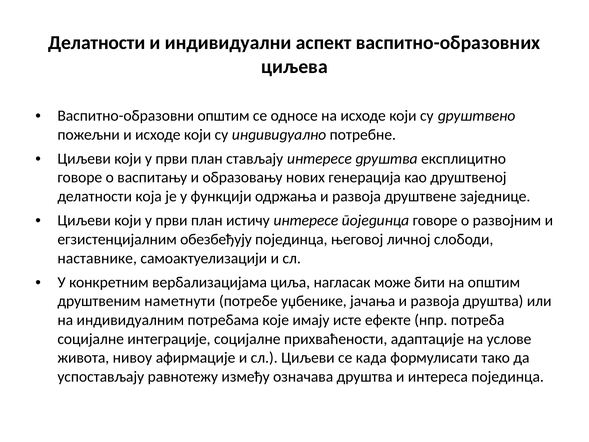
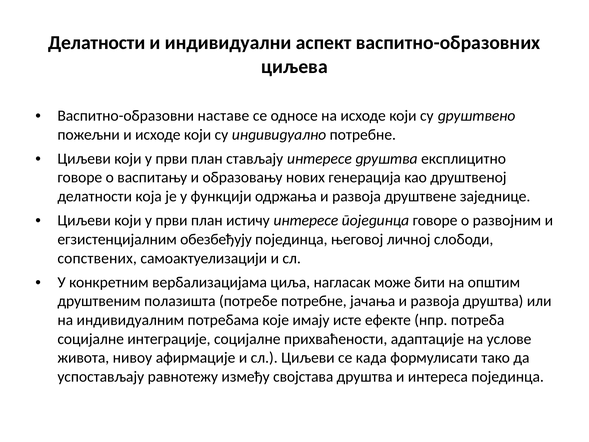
Васпитно-образовни општим: општим -> наставе (223, 116)
наставнике: наставнике -> сопствених (97, 258)
наметнути: наметнути -> полазишта (180, 301)
потребе уџбенике: уџбенике -> потребне (314, 301)
означава: означава -> својстава (303, 376)
